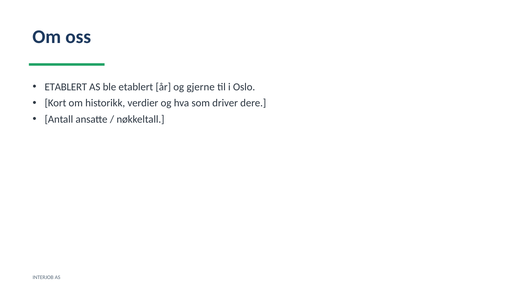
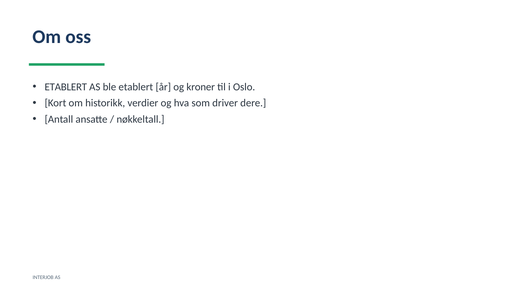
gjerne: gjerne -> kroner (201, 87)
